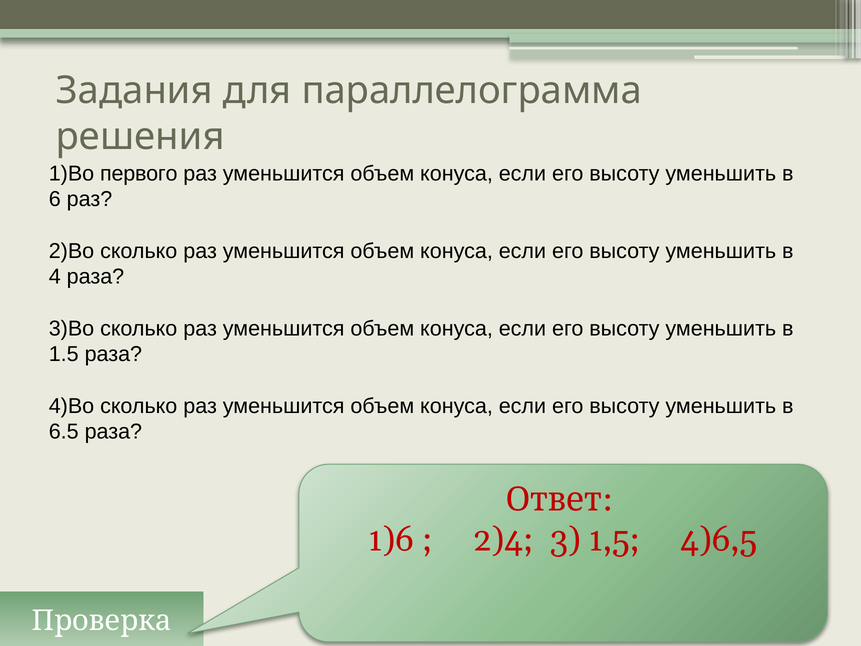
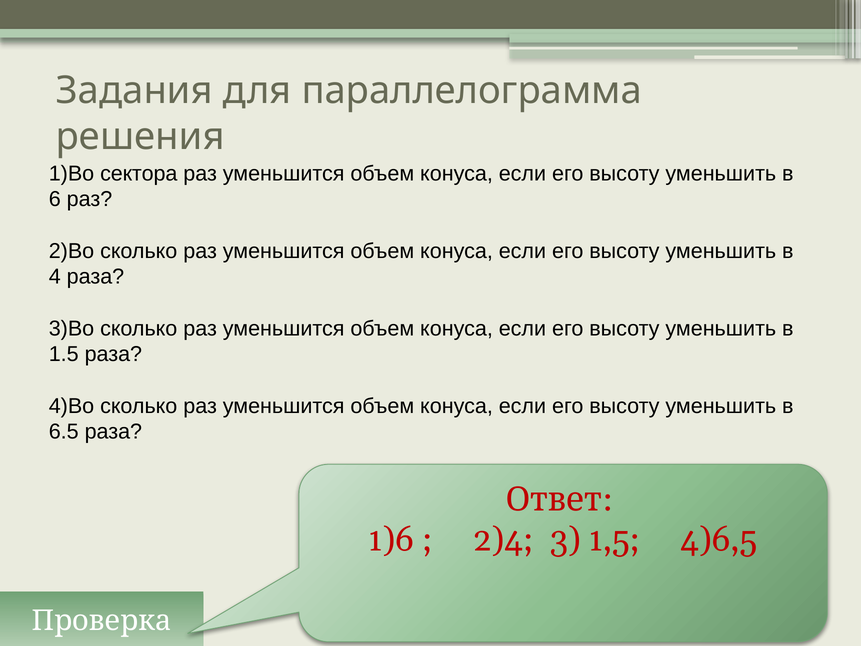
первого: первого -> сектора (139, 173)
